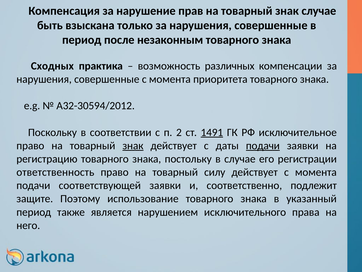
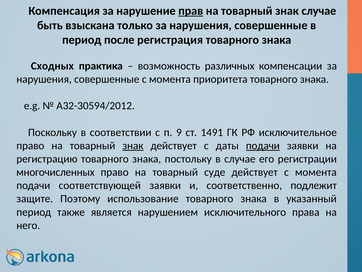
прав underline: none -> present (191, 11)
незаконным: незаконным -> регистрация (170, 40)
2: 2 -> 9 (179, 132)
1491 underline: present -> none (212, 132)
ответственность: ответственность -> многочисленных (55, 172)
силу: силу -> суде (215, 172)
